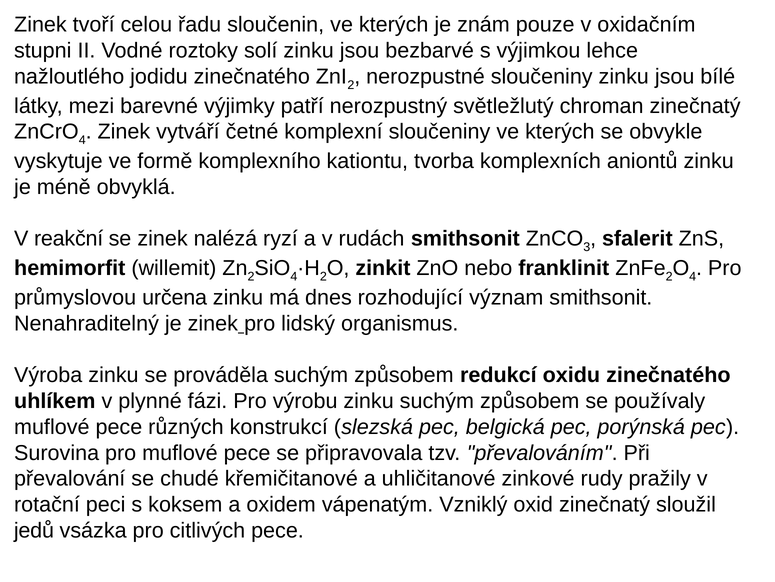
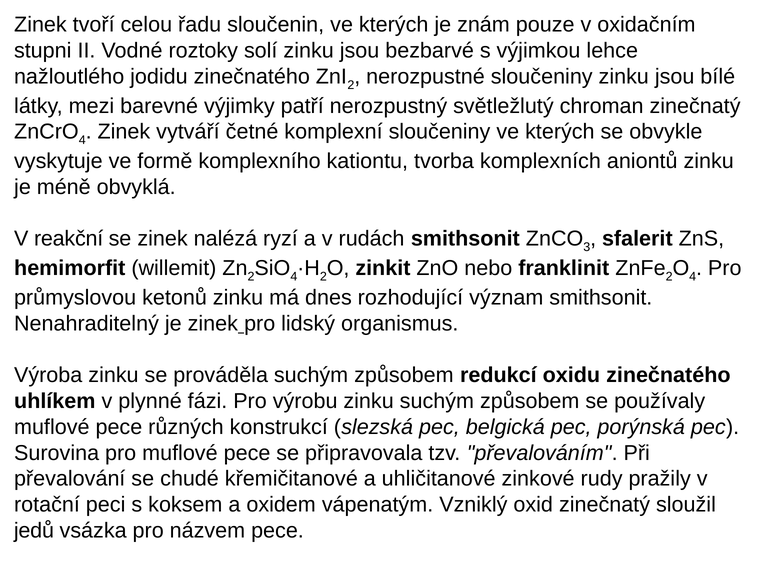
určena: určena -> ketonů (175, 297)
citlivých: citlivých -> názvem (207, 530)
